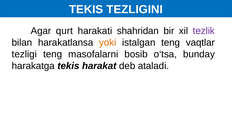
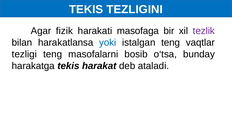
qurt: qurt -> fizik (64, 31)
shahridan: shahridan -> masofaga (138, 31)
yoki colour: orange -> blue (108, 42)
